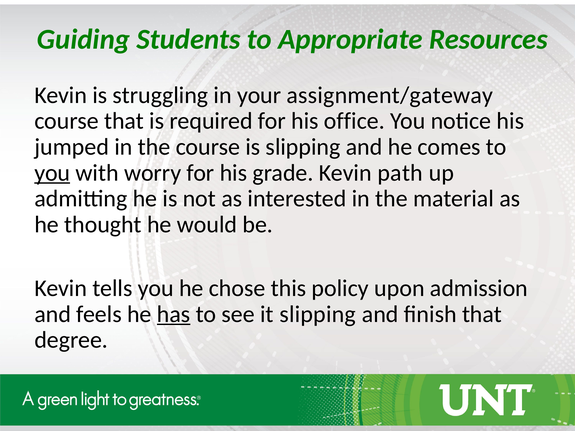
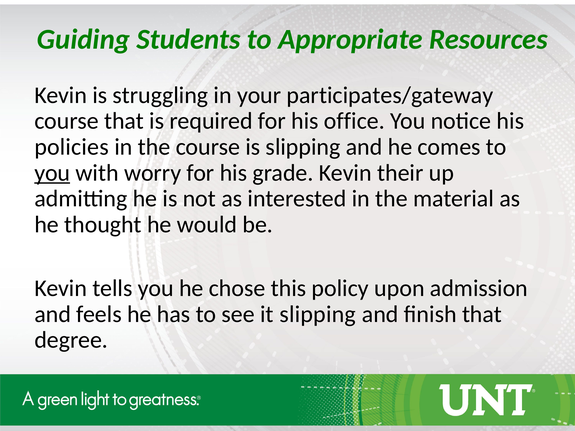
assignment/gateway: assignment/gateway -> participates/gateway (390, 95)
jumped: jumped -> policies (72, 147)
path: path -> their (400, 173)
has underline: present -> none (174, 314)
